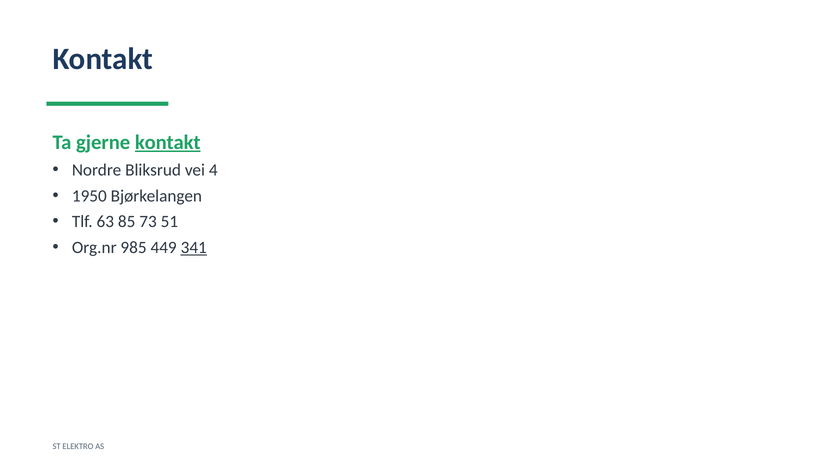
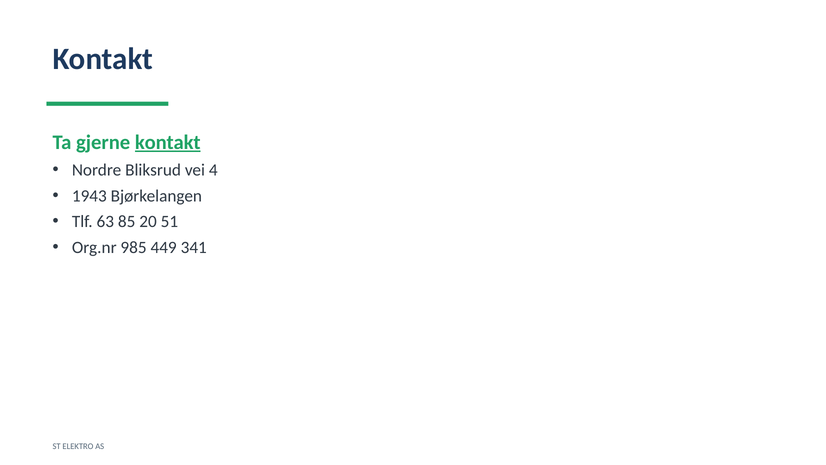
1950: 1950 -> 1943 (89, 196)
73: 73 -> 20 (148, 222)
341 underline: present -> none (194, 247)
